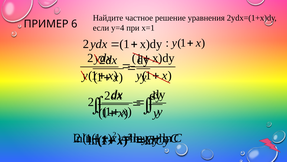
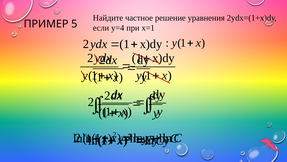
6: 6 -> 5 (74, 24)
